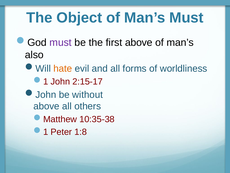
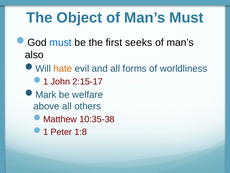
must colour: purple -> blue (61, 42)
first above: above -> seeks (139, 42)
John: John -> Mark (46, 95)
without: without -> welfare (88, 95)
